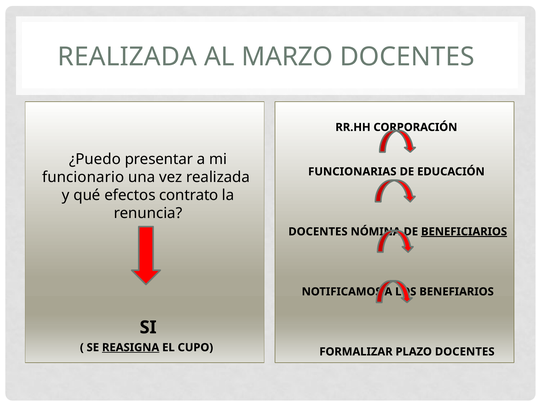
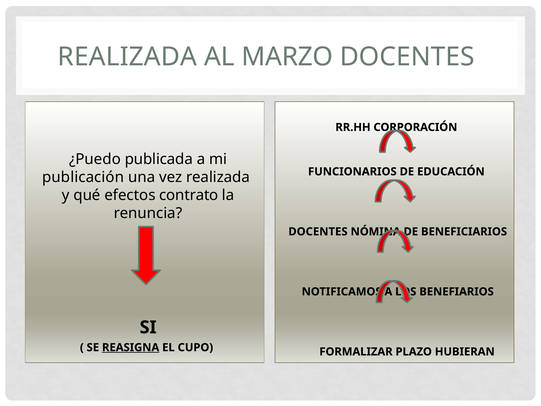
presentar: presentar -> publicada (159, 159)
FUNCIONARIAS: FUNCIONARIAS -> FUNCIONARIOS (352, 172)
funcionario: funcionario -> publicación (83, 177)
BENEFICIARIOS underline: present -> none (464, 232)
PLAZO DOCENTES: DOCENTES -> HUBIERAN (465, 352)
